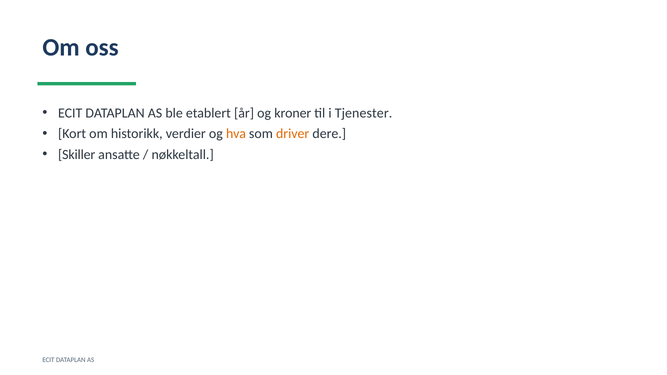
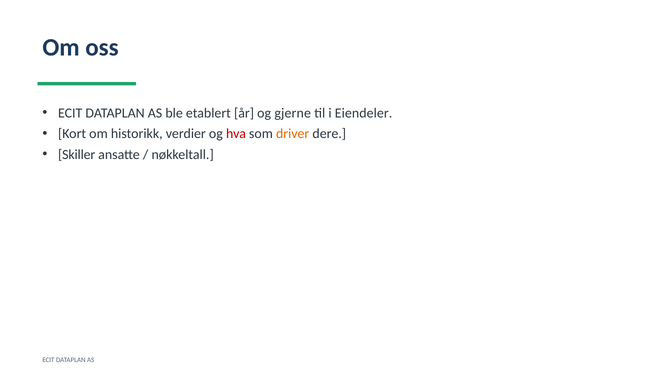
kroner: kroner -> gjerne (293, 113)
Tjenester: Tjenester -> Eiendeler (364, 113)
hva colour: orange -> red (236, 134)
